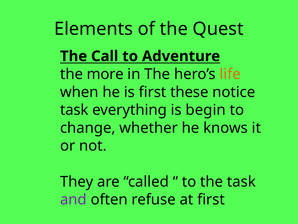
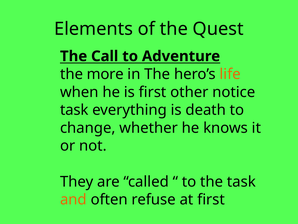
these: these -> other (189, 92)
begin: begin -> death (206, 110)
and colour: purple -> orange (73, 199)
